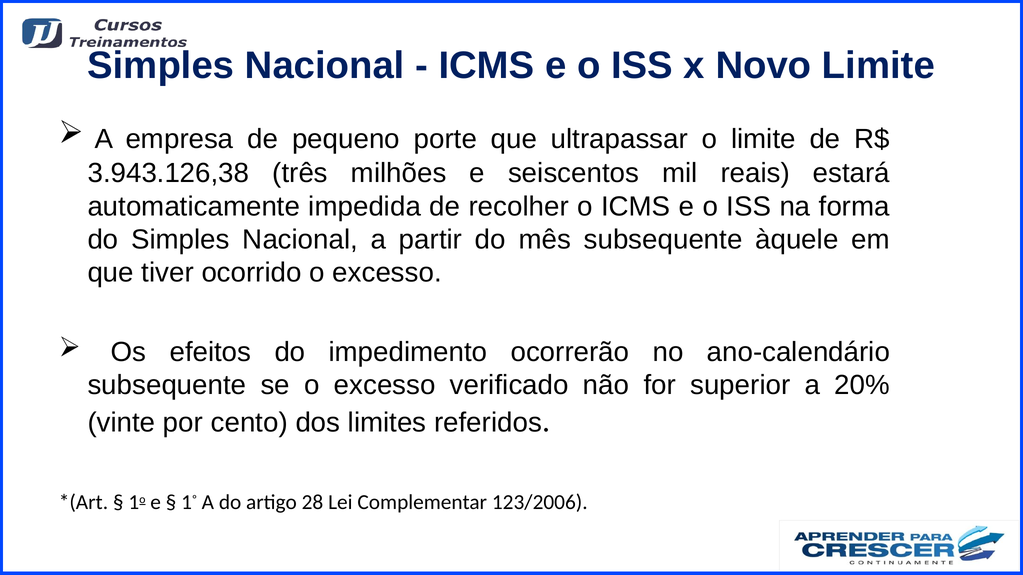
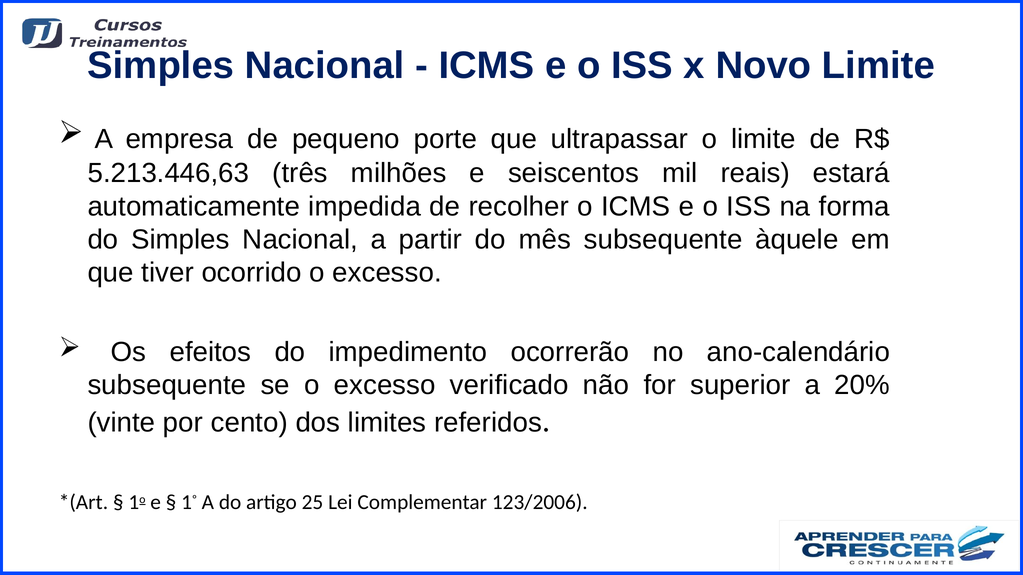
3.943.126,38: 3.943.126,38 -> 5.213.446,63 (168, 173)
28: 28 -> 25 (312, 502)
